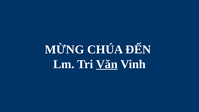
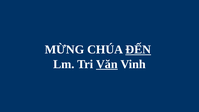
ĐẾN underline: none -> present (138, 50)
